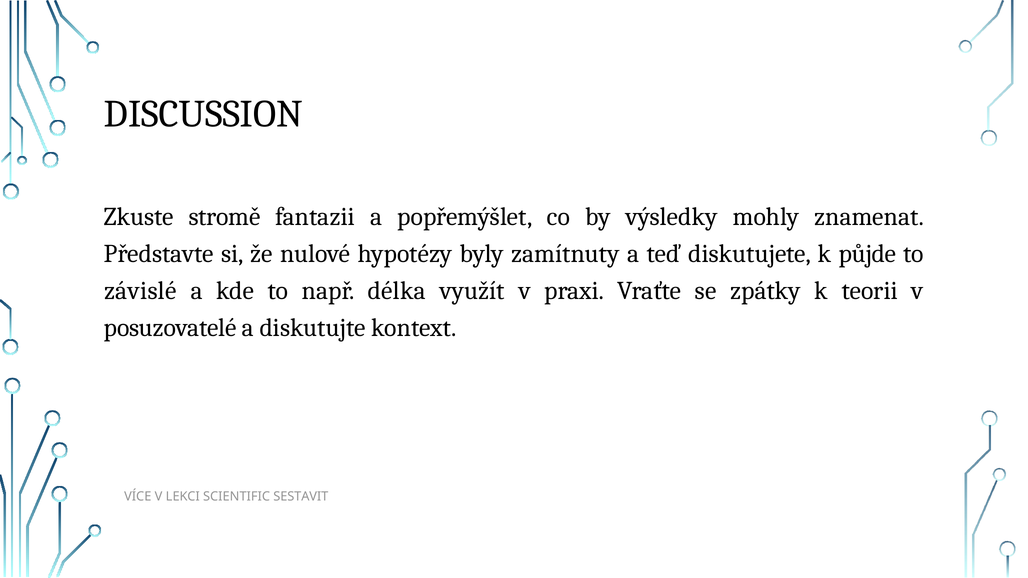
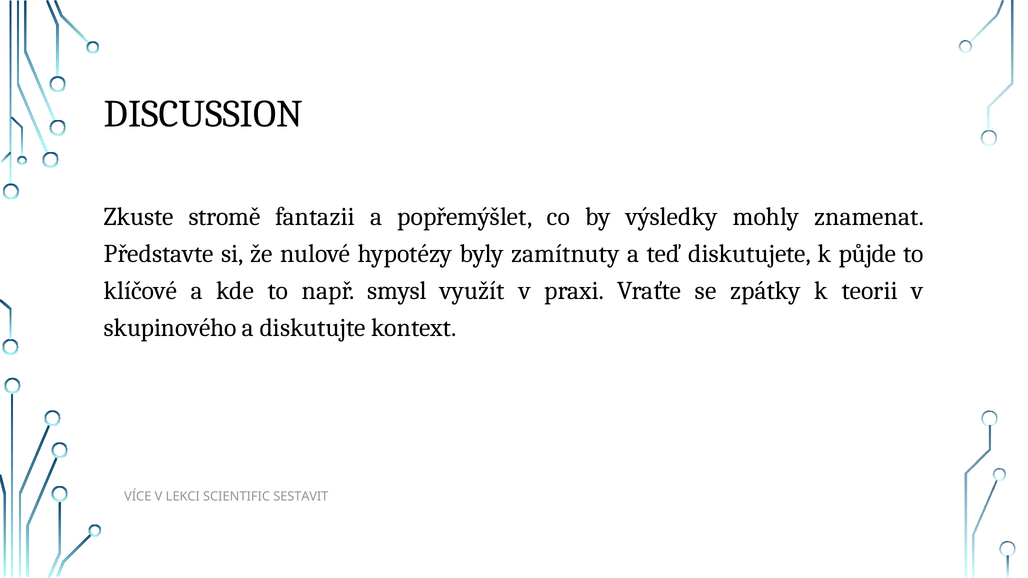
závislé: závislé -> klíčové (141, 291)
délka: délka -> smysl (397, 291)
posuzovatelé: posuzovatelé -> skupinového (170, 328)
